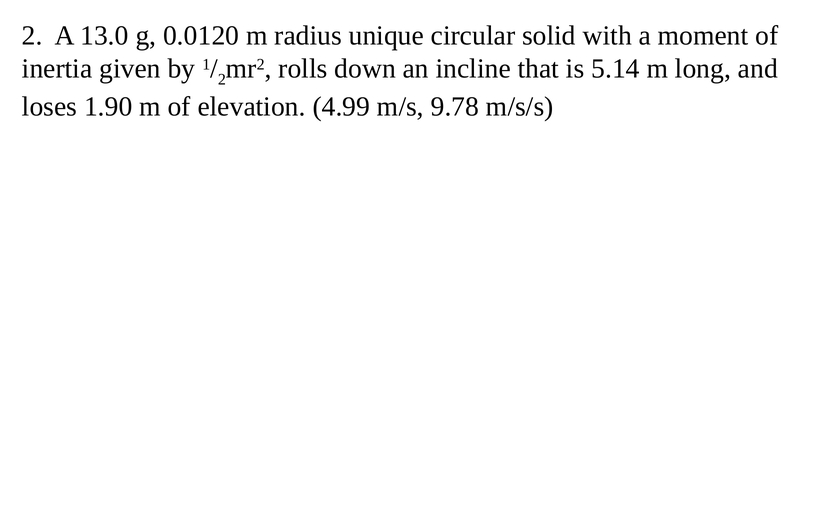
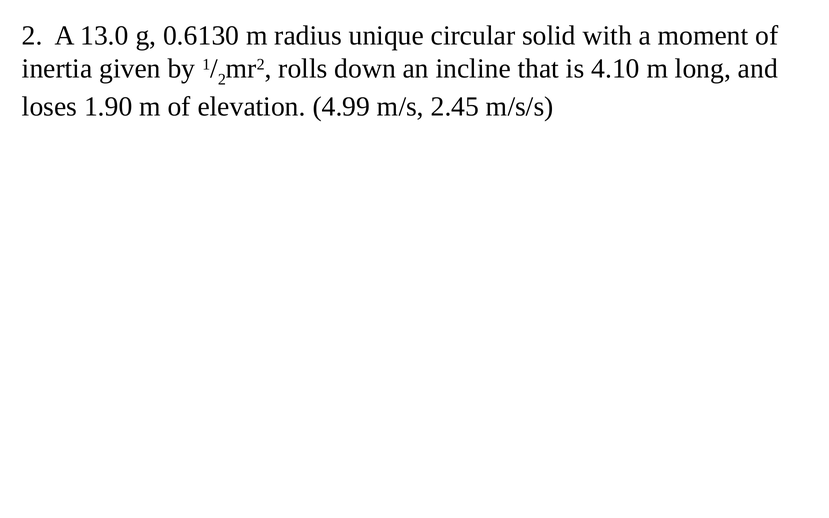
0.0120: 0.0120 -> 0.6130 (201, 36)
5.14: 5.14 -> 4.10 (616, 69)
9.78: 9.78 -> 2.45 (455, 106)
